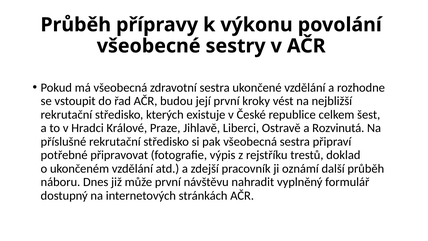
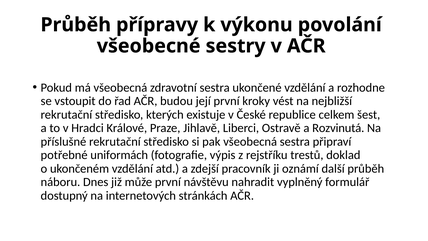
připravovat: připravovat -> uniformách (119, 155)
